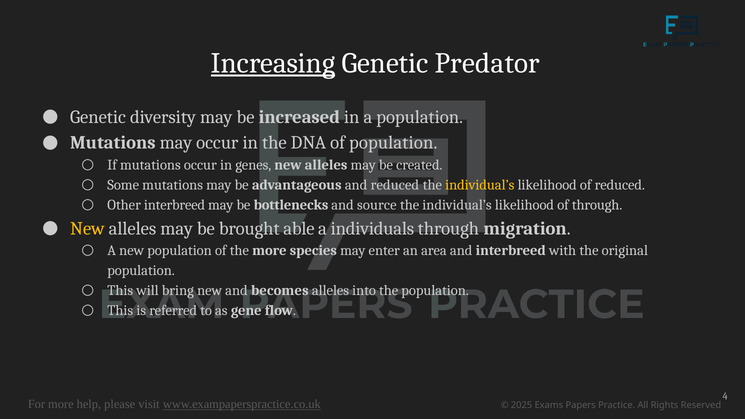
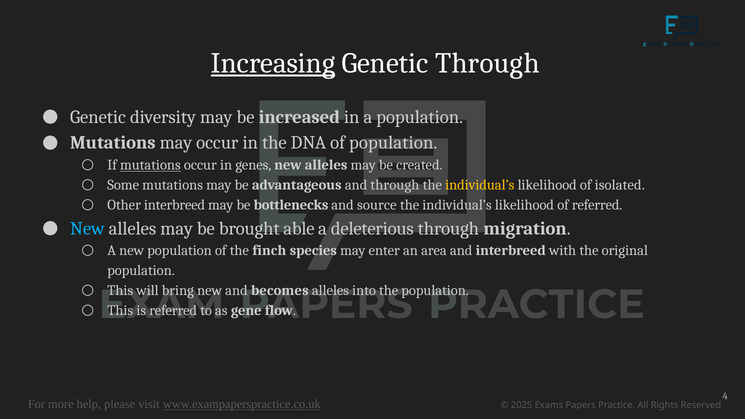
Genetic Predator: Predator -> Through (487, 63)
mutations underline: none -> present (150, 165)
and reduced: reduced -> through (395, 185)
of reduced: reduced -> isolated (620, 185)
of through: through -> referred (597, 205)
New colour: yellow -> light blue (87, 228)
individuals: individuals -> deleterious (372, 228)
the more: more -> finch (269, 251)
